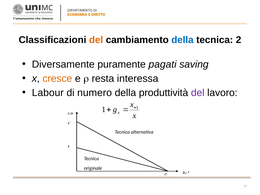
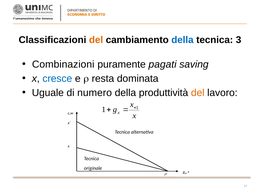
2: 2 -> 3 (239, 40)
Diversamente: Diversamente -> Combinazioni (63, 64)
cresce colour: orange -> blue (57, 79)
interessa: interessa -> dominata (138, 79)
Labour: Labour -> Uguale (48, 93)
del colour: purple -> orange (198, 93)
